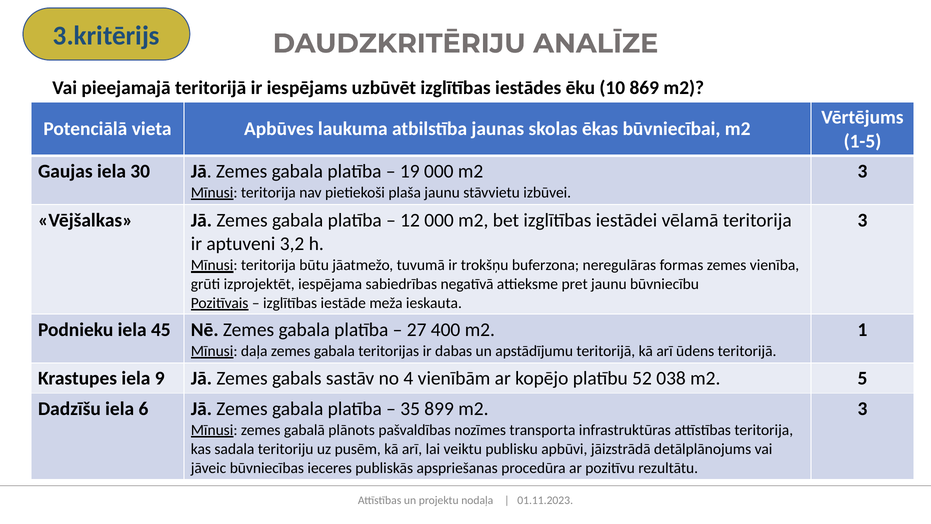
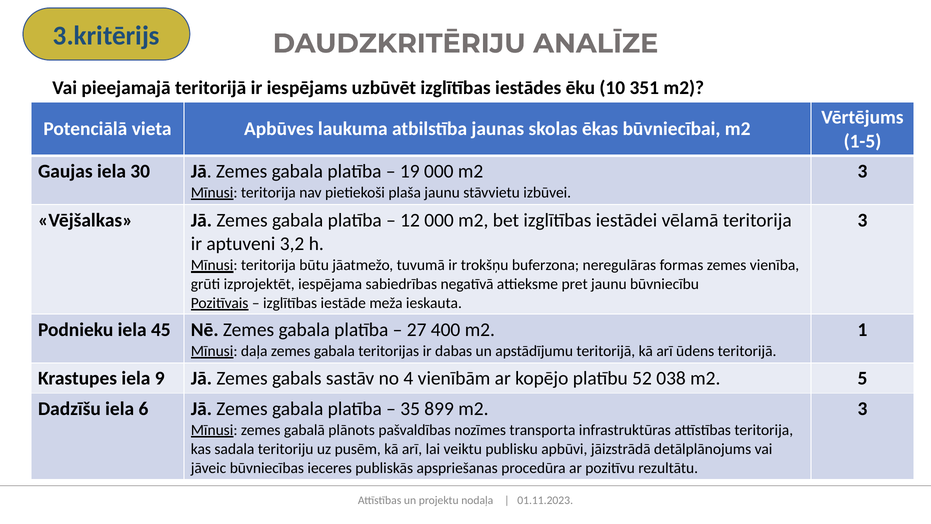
869: 869 -> 351 (644, 88)
